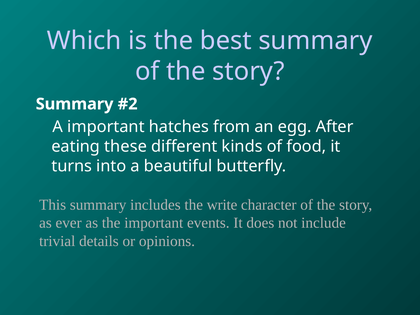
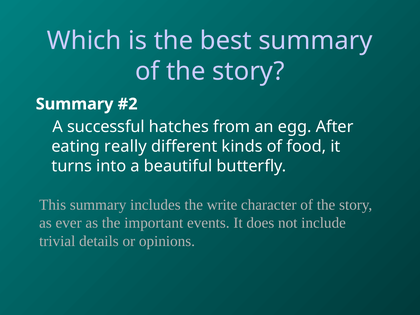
A important: important -> successful (106, 127)
these: these -> really (126, 147)
